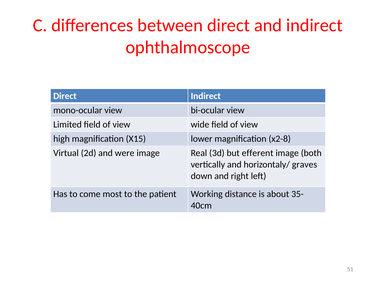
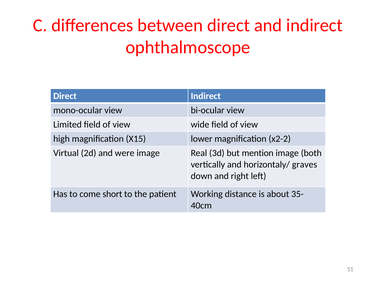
x2-8: x2-8 -> x2-2 (280, 139)
efferent: efferent -> mention (258, 153)
most: most -> short (112, 194)
